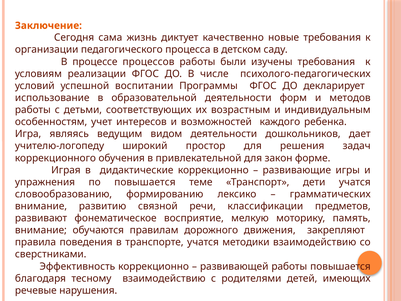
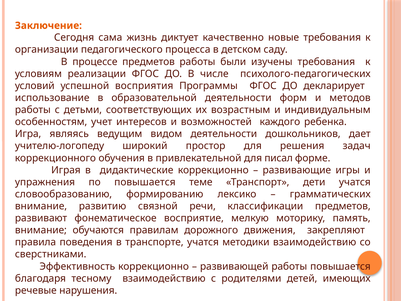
процессе процессов: процессов -> предметов (149, 62)
воспитании: воспитании -> восприятия (144, 86)
закон: закон -> писал (279, 158)
